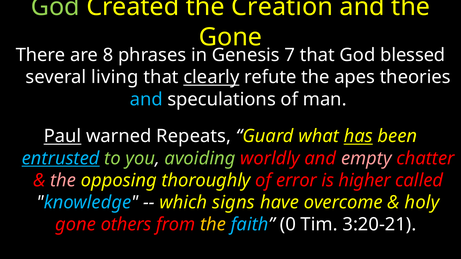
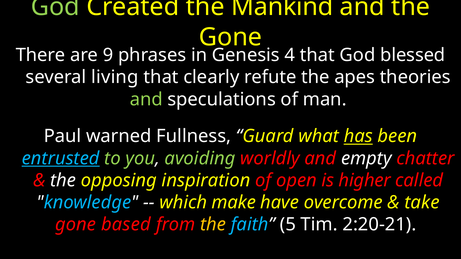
Creation: Creation -> Mankind (282, 7)
8: 8 -> 9 (108, 55)
7: 7 -> 4 (290, 55)
clearly underline: present -> none (211, 77)
and colour: light blue -> light green (146, 99)
Paul underline: present -> none (63, 136)
Repeats: Repeats -> Fullness (194, 136)
empty colour: pink -> white (366, 158)
the colour: pink -> white (63, 181)
thoroughly: thoroughly -> inspiration (206, 181)
error: error -> open (297, 181)
signs: signs -> make (234, 203)
holy: holy -> take (422, 203)
others: others -> based (126, 225)
0: 0 -> 5 (288, 225)
3:20-21: 3:20-21 -> 2:20-21 (379, 225)
